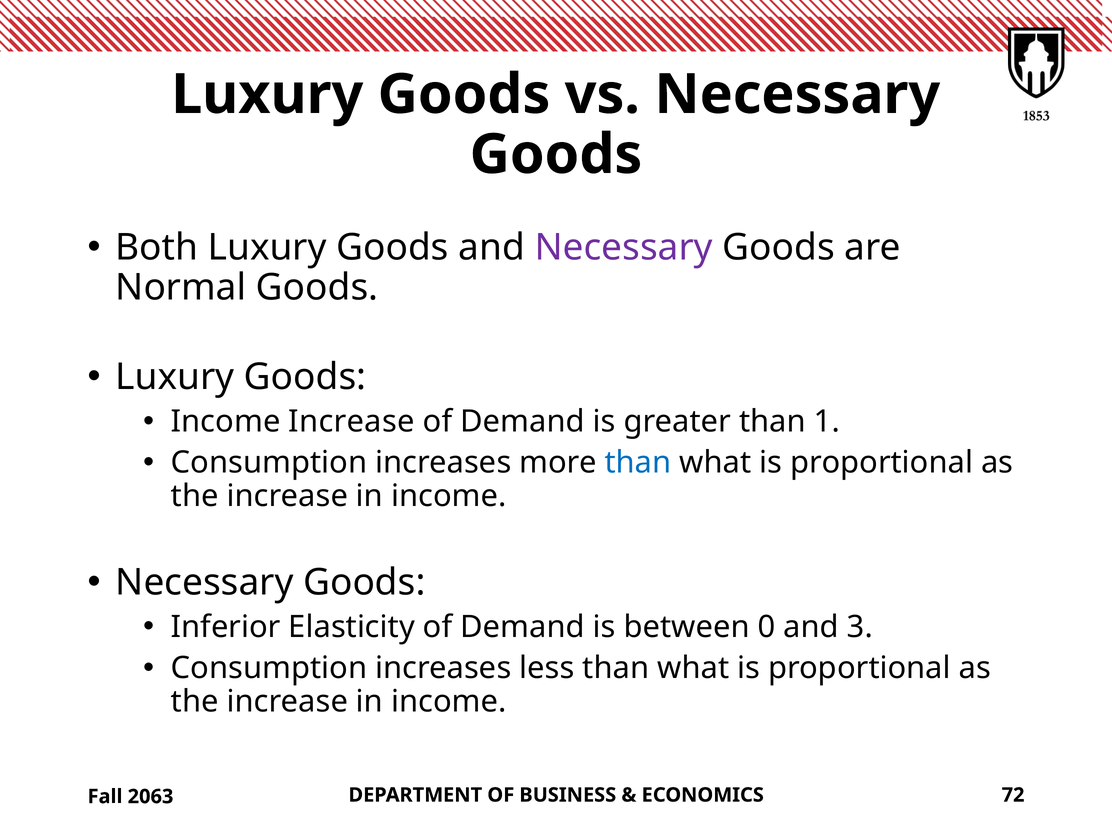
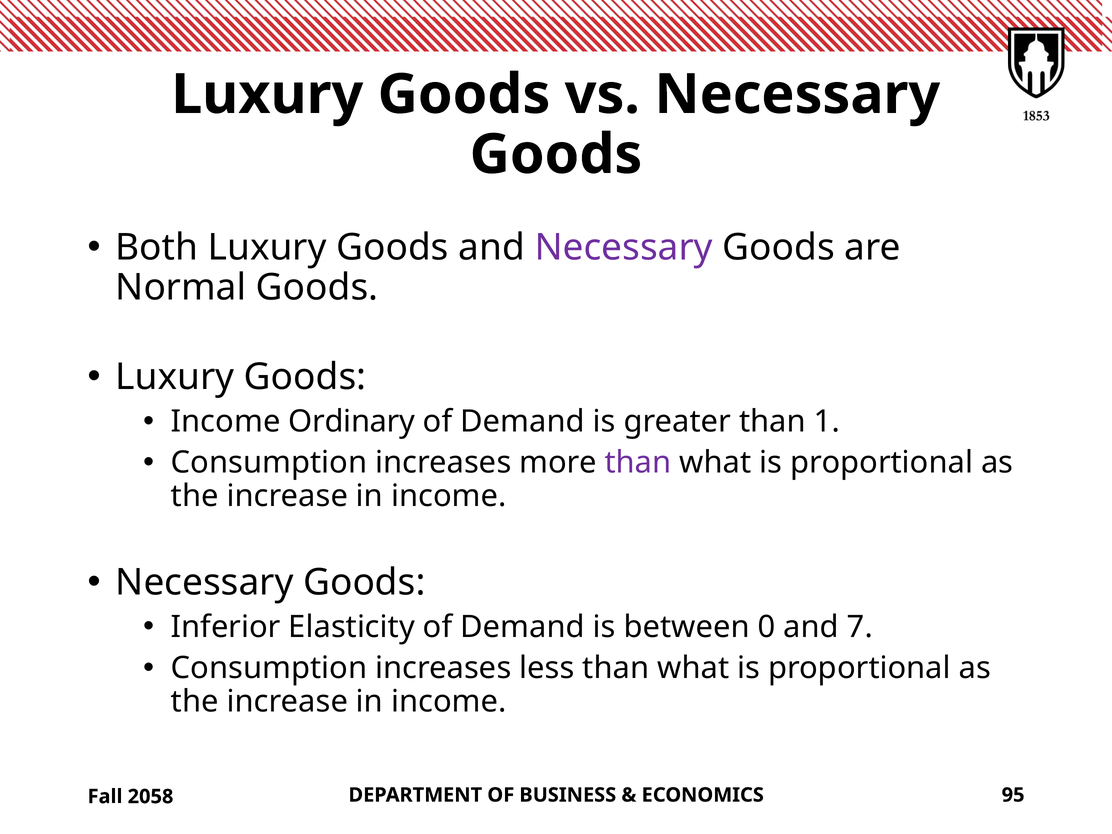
Income Increase: Increase -> Ordinary (352, 422)
than colour: blue -> purple (638, 463)
3: 3 -> 7 (860, 627)
72: 72 -> 95 (1013, 795)
2063: 2063 -> 2058 (151, 797)
